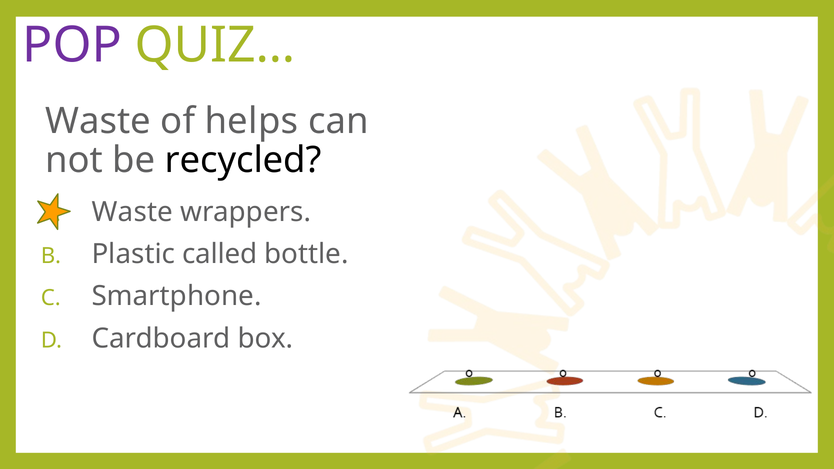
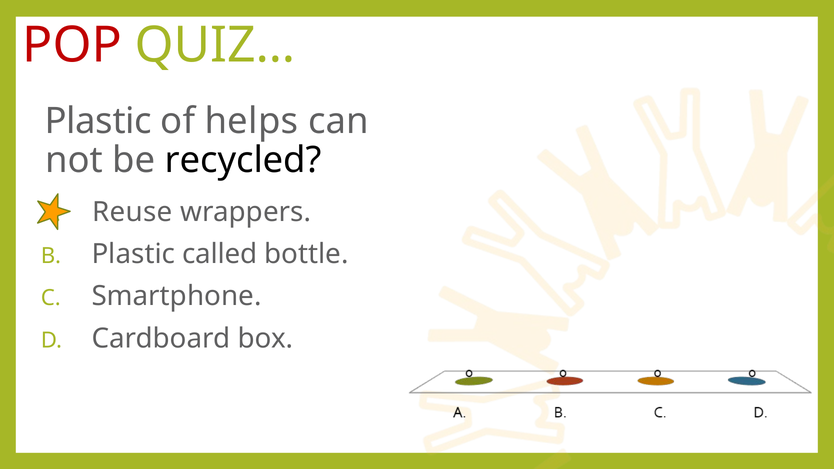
POP colour: purple -> red (72, 45)
Waste: Waste -> Plastic (98, 121)
Waste: Waste -> Reuse (132, 212)
